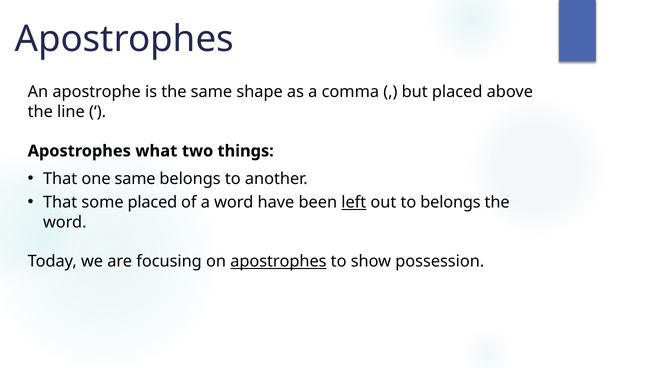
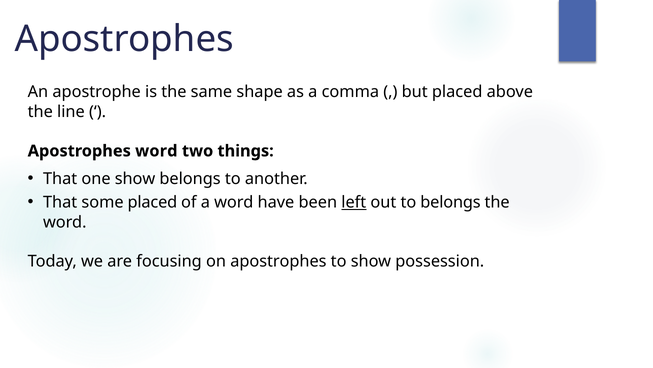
Apostrophes what: what -> word (156, 151)
one same: same -> show (135, 178)
apostrophes underline: present -> none (278, 261)
